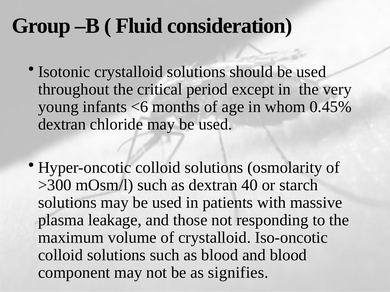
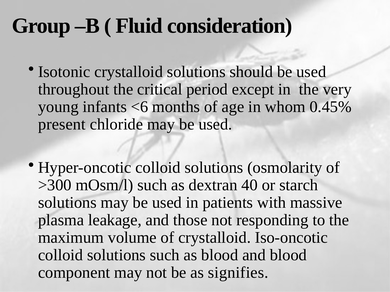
dextran: dextran -> present (62, 125)
